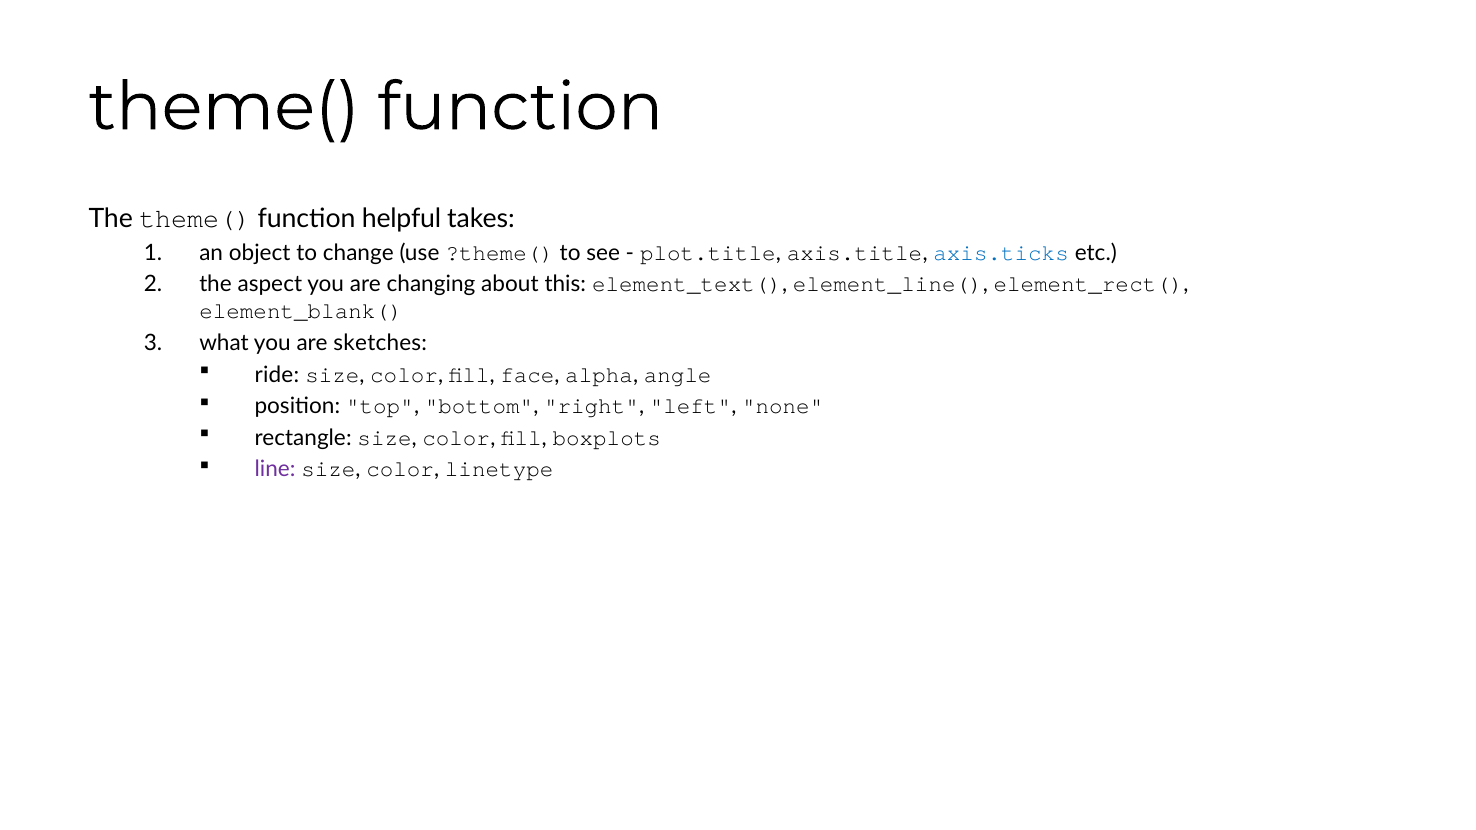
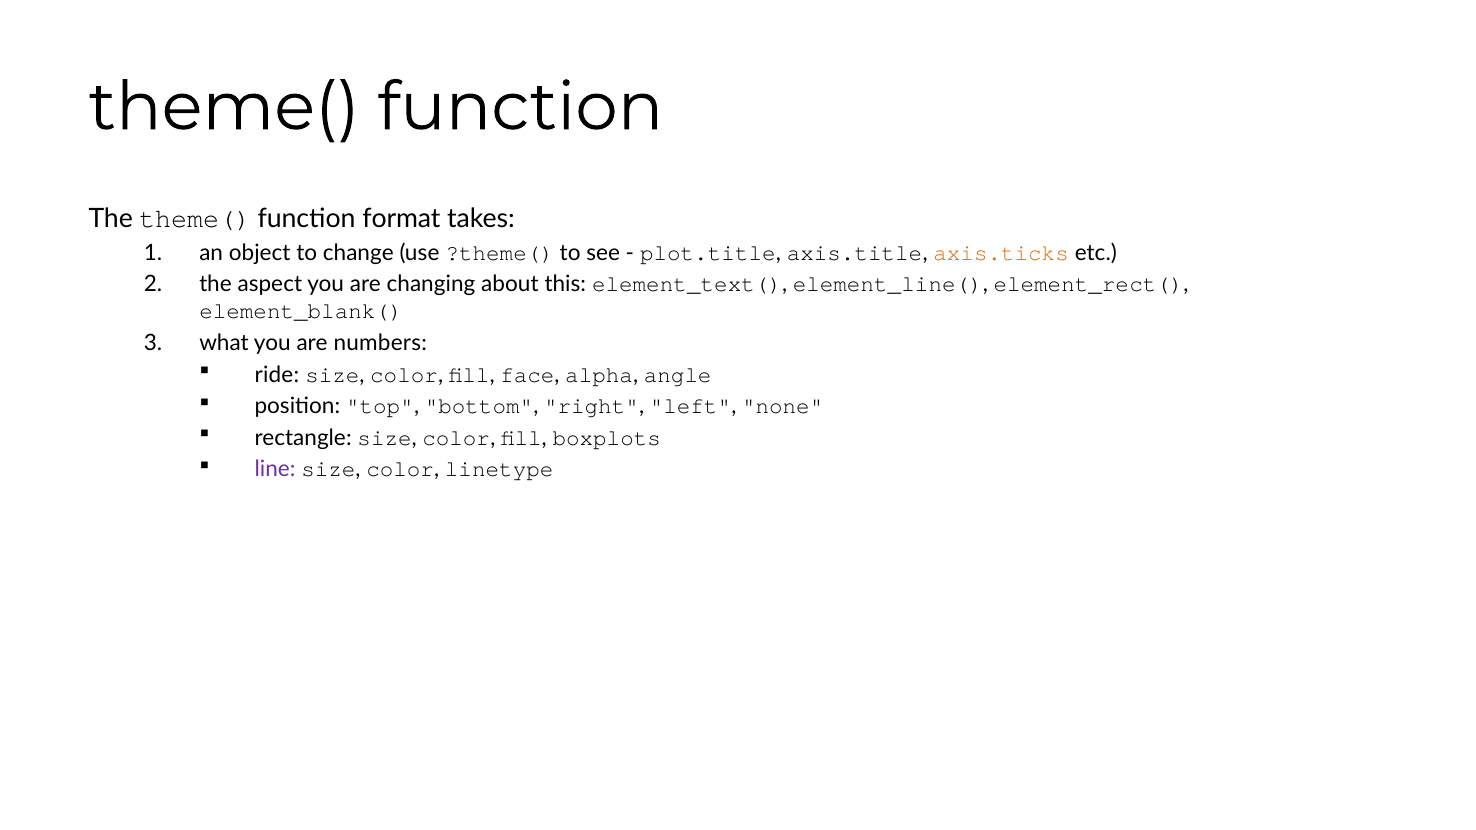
helpful: helpful -> format (401, 219)
axis.ticks colour: blue -> orange (1001, 253)
sketches: sketches -> numbers (380, 343)
